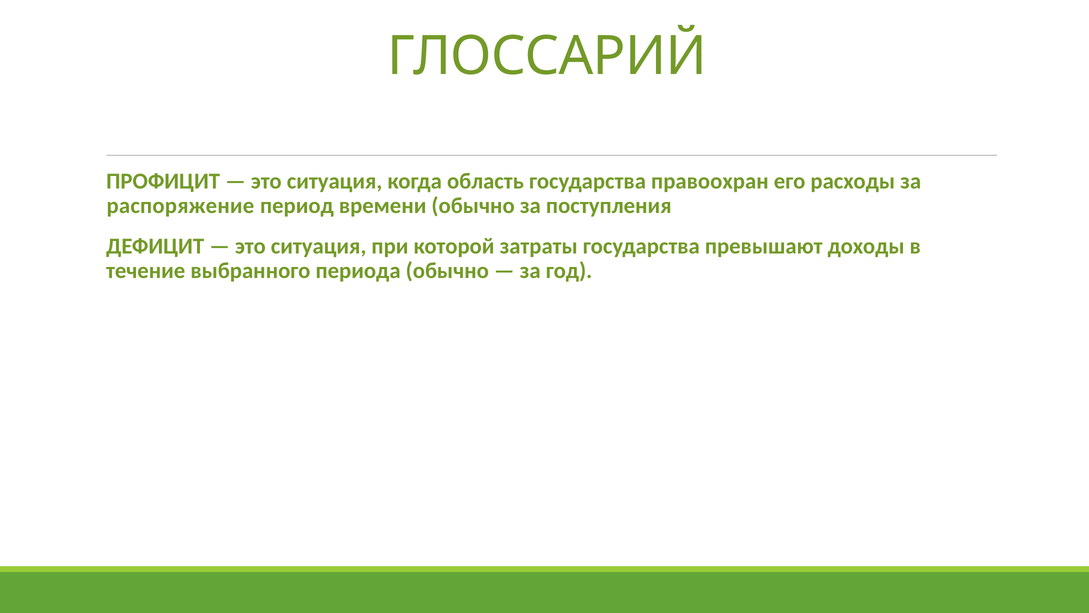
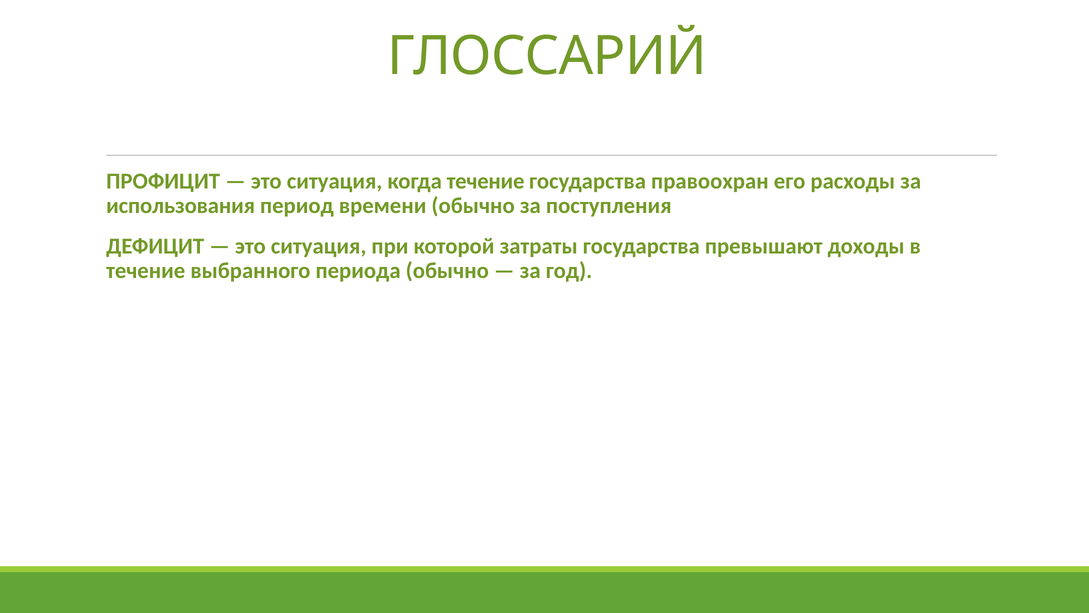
когда область: область -> течение (486, 181)
распоряжение: распоряжение -> использования (181, 206)
